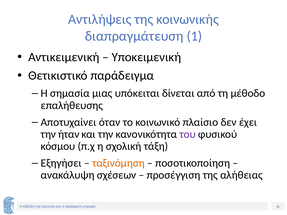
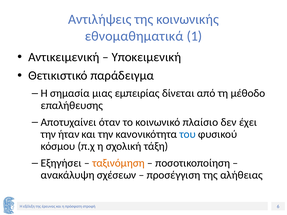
διαπραγμάτευση: διαπραγμάτευση -> εθνομαθηματικά (134, 36)
υπόκειται: υπόκειται -> εμπειρίας (137, 93)
του colour: purple -> blue (188, 134)
